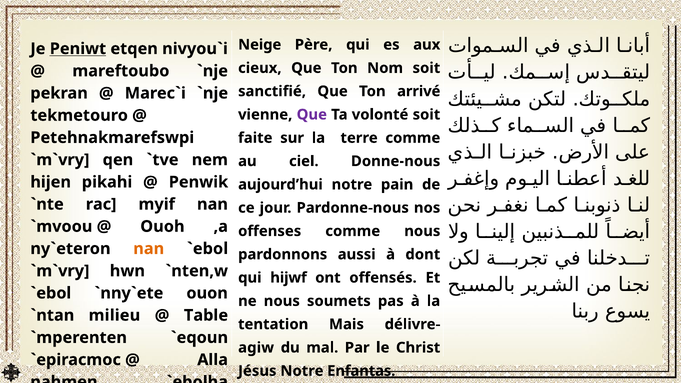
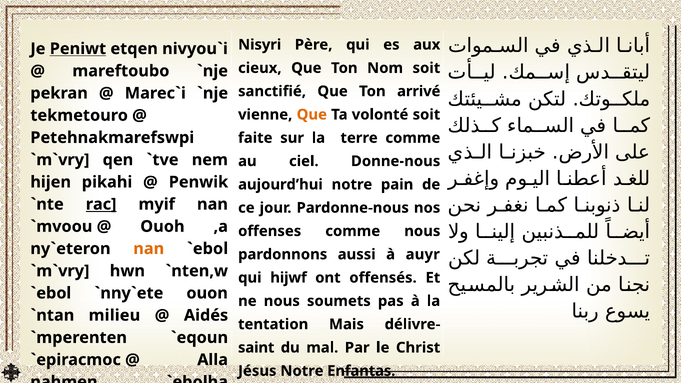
Neige: Neige -> Nisyri (260, 45)
Que colour: purple -> orange (312, 115)
rac underline: none -> present (101, 204)
dont: dont -> auyr (423, 254)
Table: Table -> Aidés (206, 315)
agiw: agiw -> saint (256, 348)
